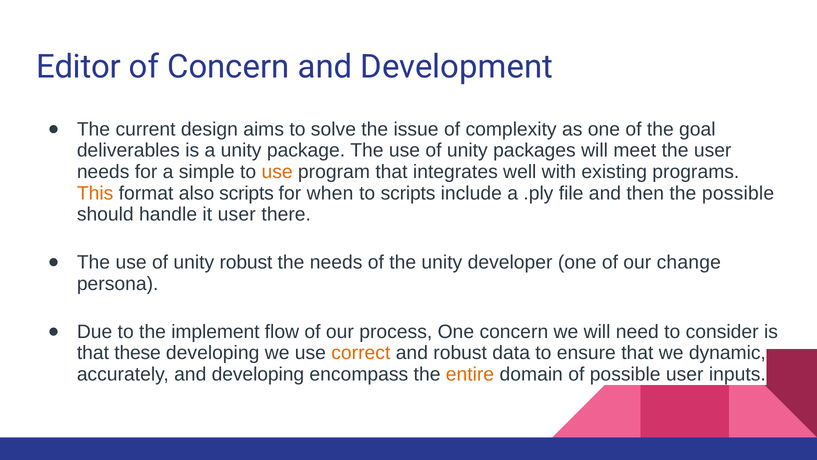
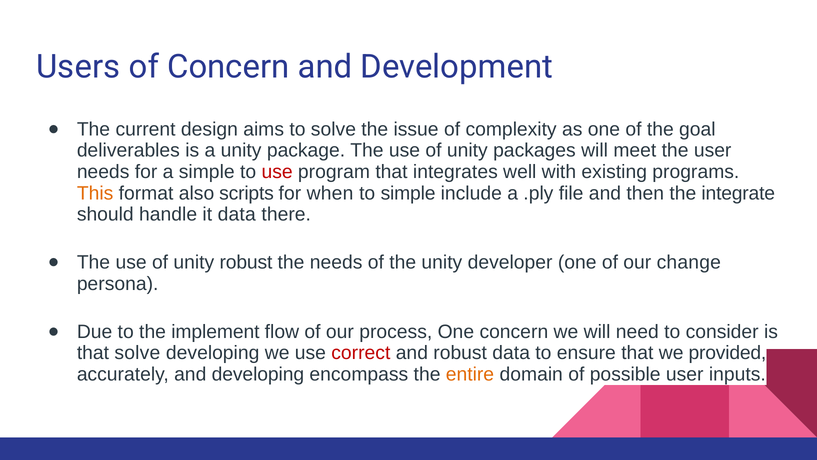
Editor: Editor -> Users (78, 67)
use colour: orange -> red (277, 172)
to scripts: scripts -> simple (408, 193)
the possible: possible -> integrate (738, 193)
it user: user -> data (237, 214)
that these: these -> solve (137, 353)
correct colour: orange -> red (361, 353)
dynamic: dynamic -> provided (727, 353)
